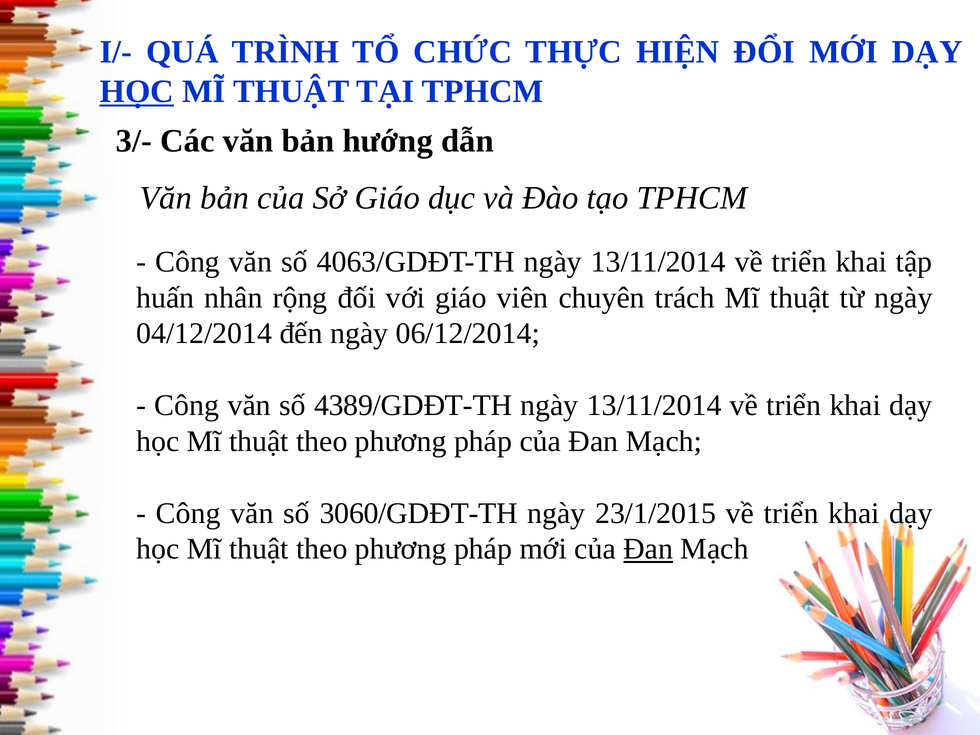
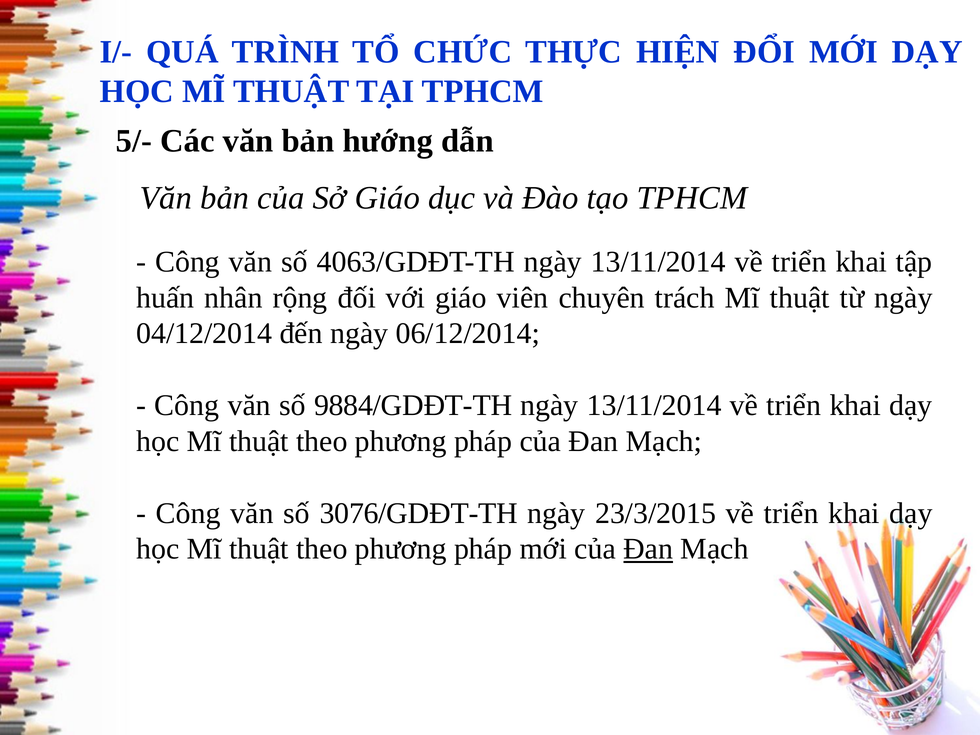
HỌC underline: present -> none (137, 91)
3/-: 3/- -> 5/- (134, 141)
4389/GDĐT-TH: 4389/GDĐT-TH -> 9884/GDĐT-TH (413, 405)
3060/GDĐT-TH: 3060/GDĐT-TH -> 3076/GDĐT-TH (419, 513)
23/1/2015: 23/1/2015 -> 23/3/2015 (656, 513)
